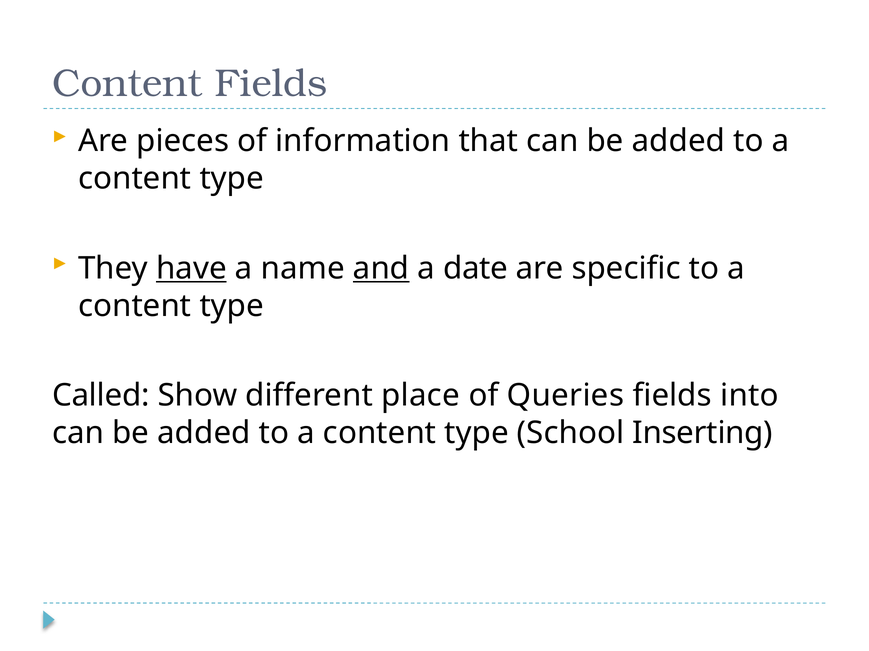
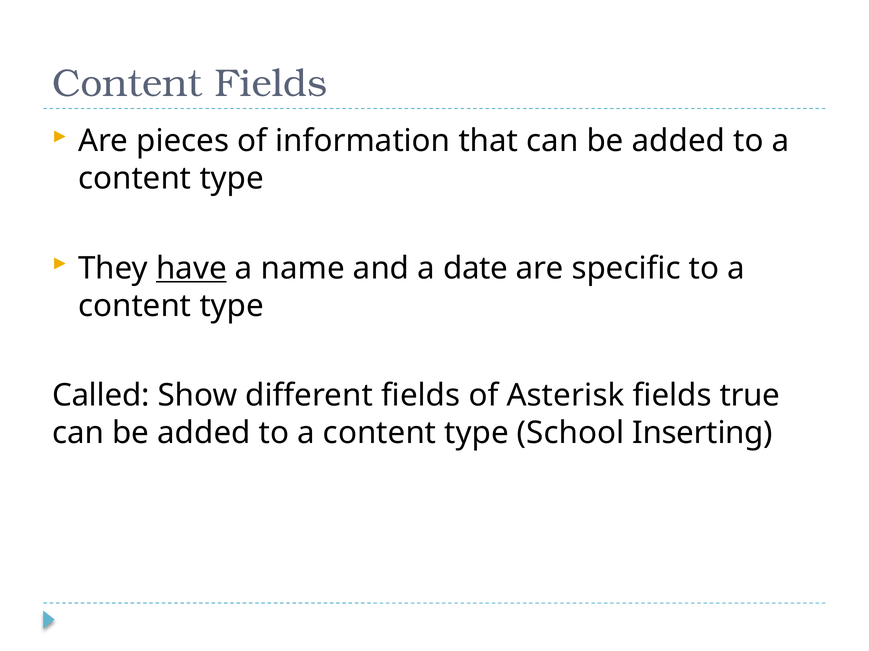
and underline: present -> none (381, 269)
different place: place -> fields (421, 396)
Queries: Queries -> Asterisk (565, 396)
into: into -> true (750, 396)
